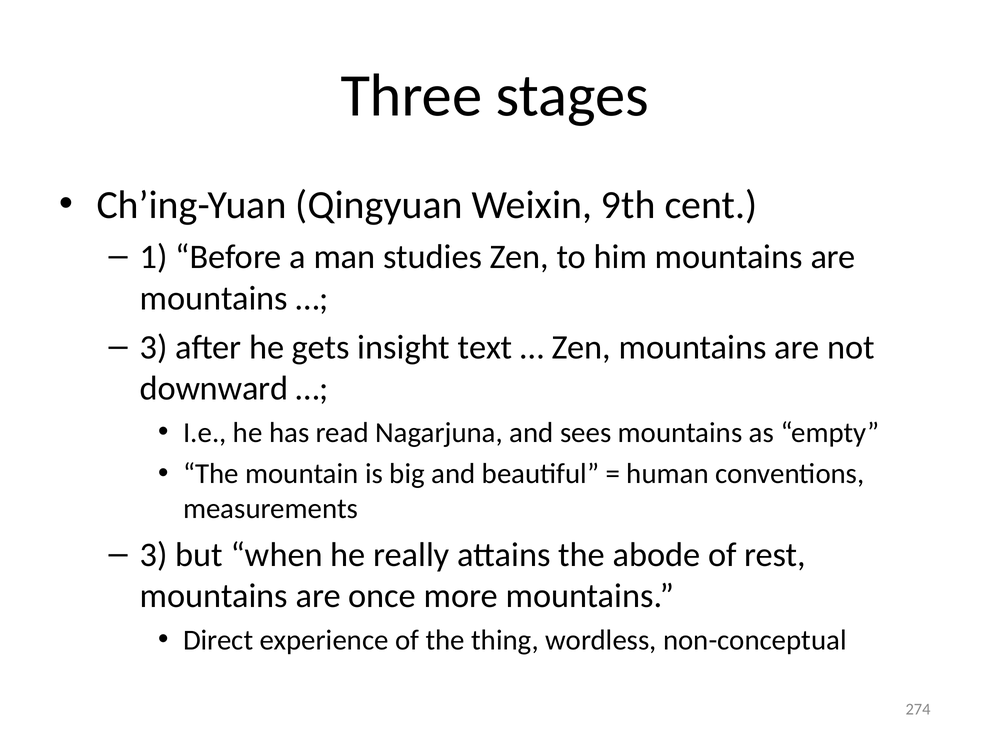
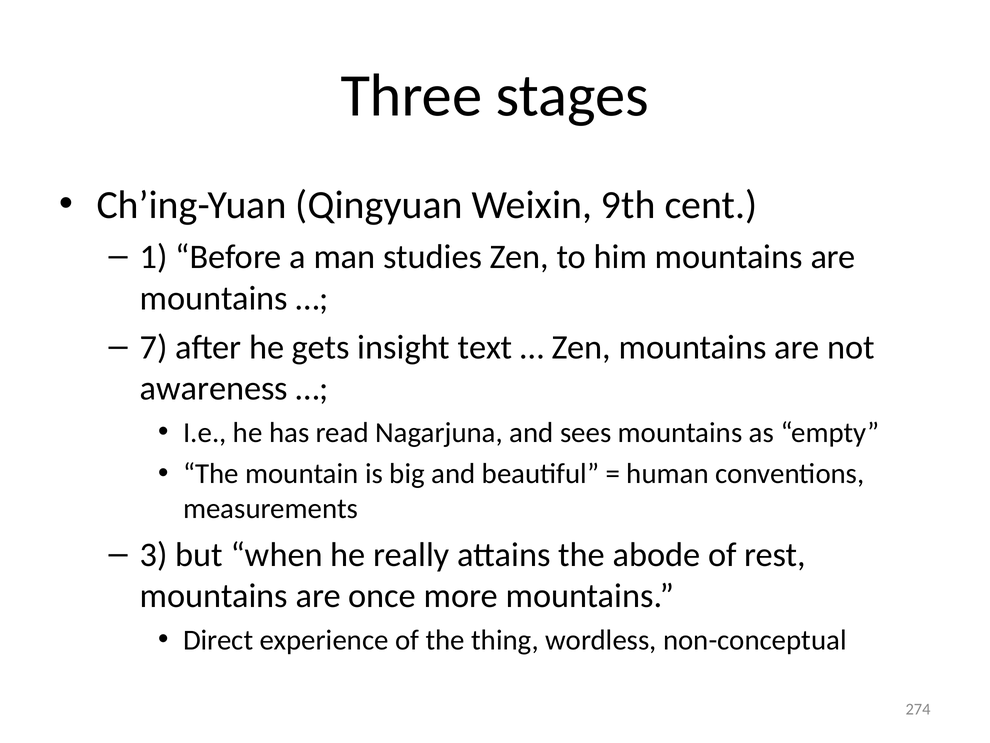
3: 3 -> 7 (154, 347)
downward: downward -> awareness (214, 388)
